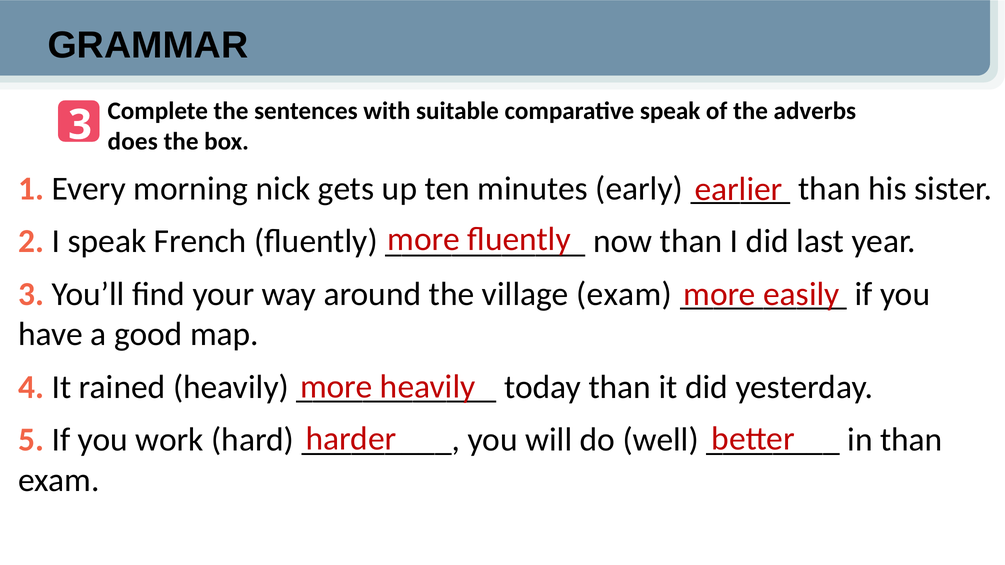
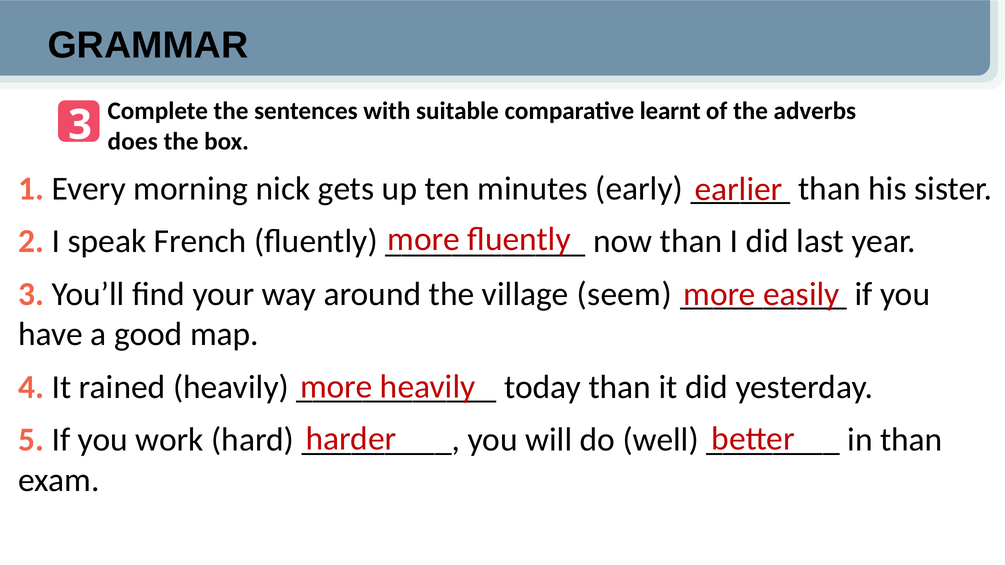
comparative speak: speak -> learnt (670, 111)
village exam: exam -> seem (624, 294)
